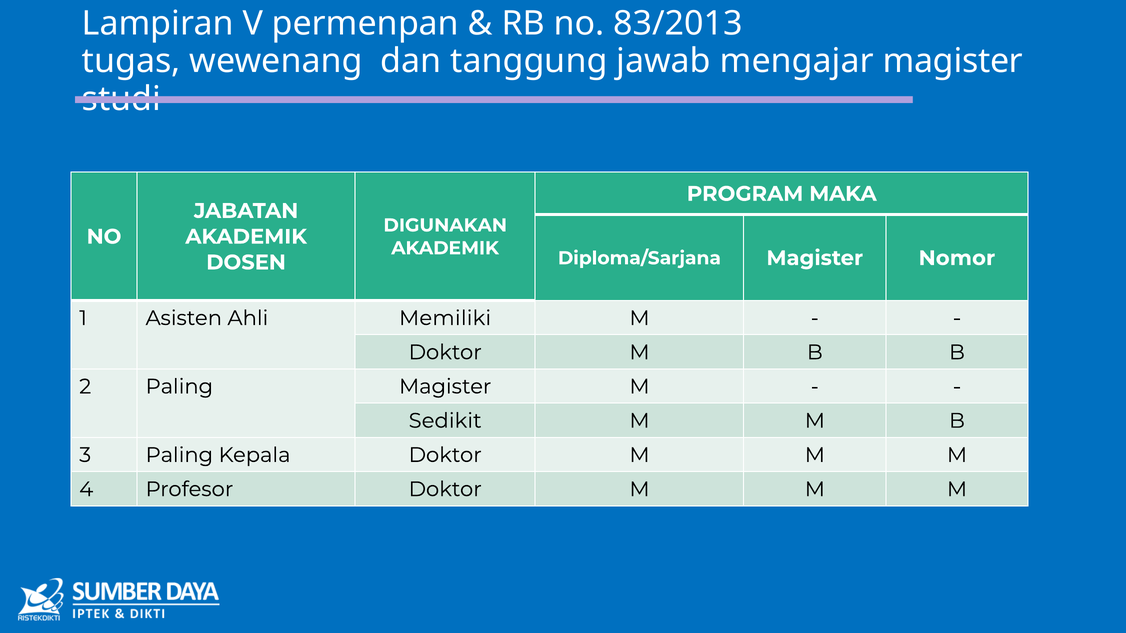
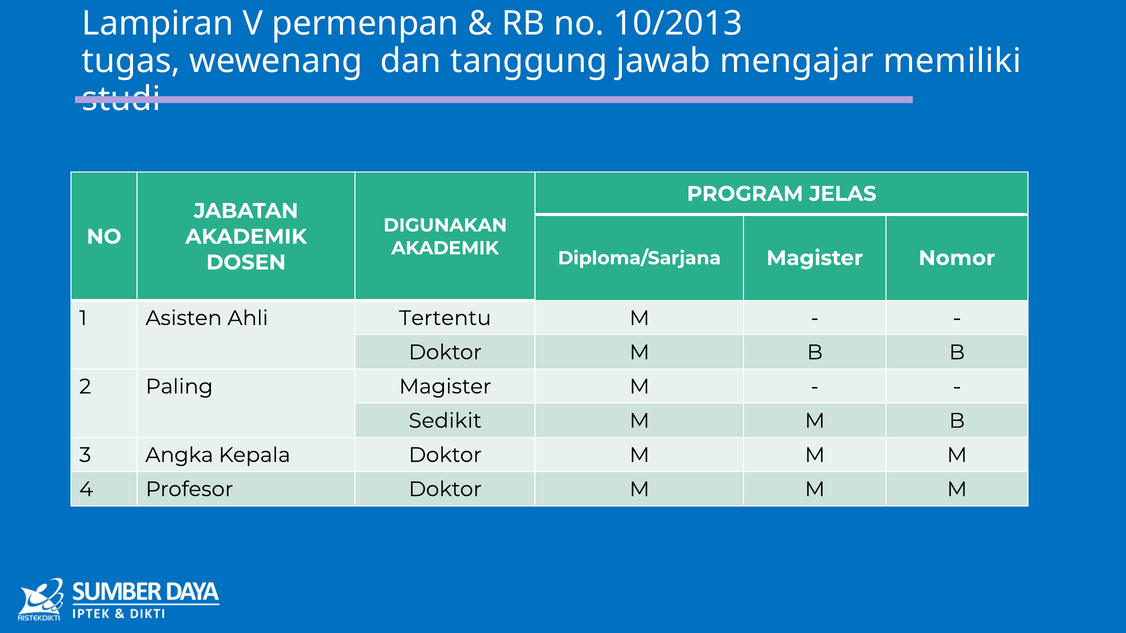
83/2013: 83/2013 -> 10/2013 (678, 24)
mengajar magister: magister -> memiliki (952, 61)
MAKA: MAKA -> JELAS (843, 194)
Memiliki: Memiliki -> Tertentu (445, 318)
3 Paling: Paling -> Angka (179, 455)
